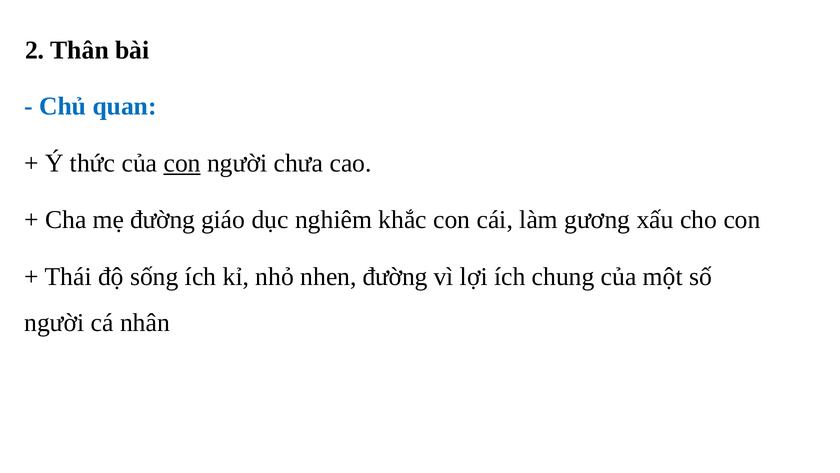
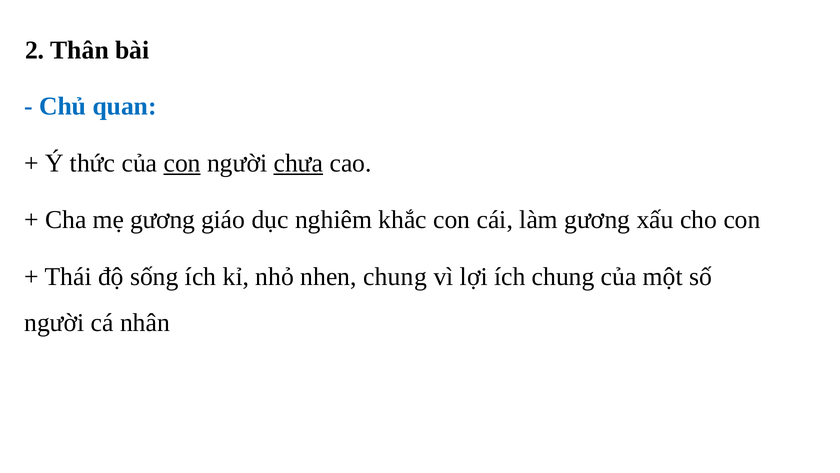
chưa underline: none -> present (298, 163)
mẹ đường: đường -> gương (163, 220)
nhen đường: đường -> chung (395, 276)
